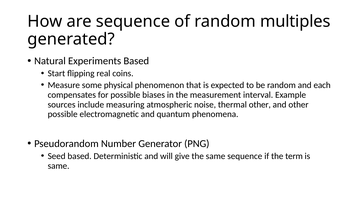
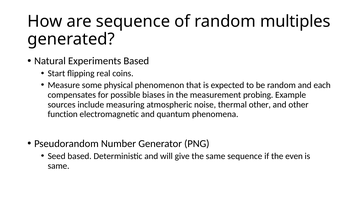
interval: interval -> probing (258, 95)
possible: possible -> function (63, 114)
term: term -> even (294, 156)
